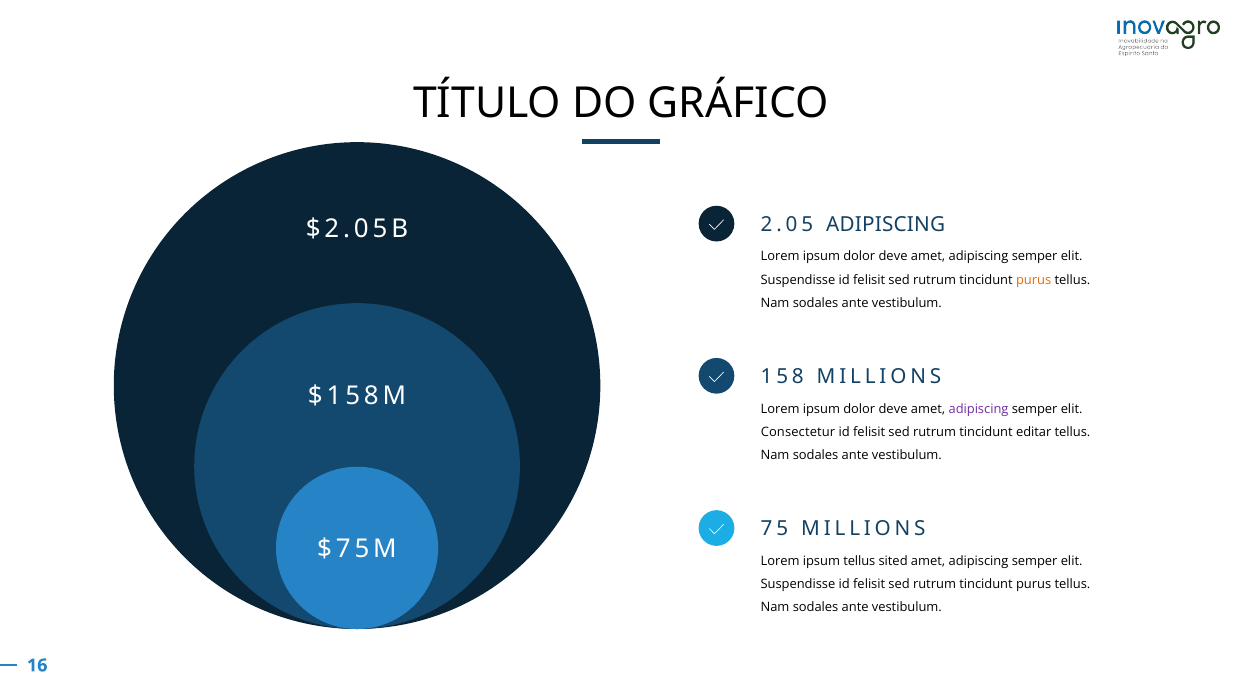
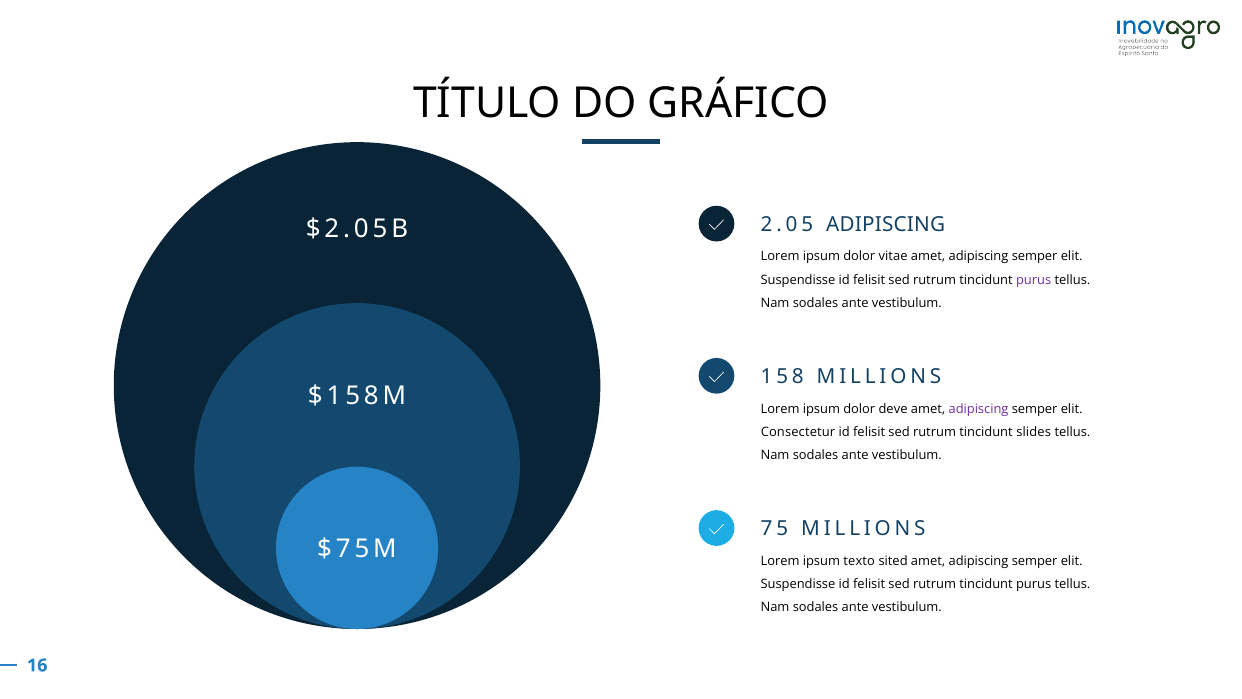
deve: deve -> vitae (893, 256)
purus colour: orange -> purple (1034, 280)
editar: editar -> slides (1034, 432)
ipsum tellus: tellus -> texto (859, 561)
